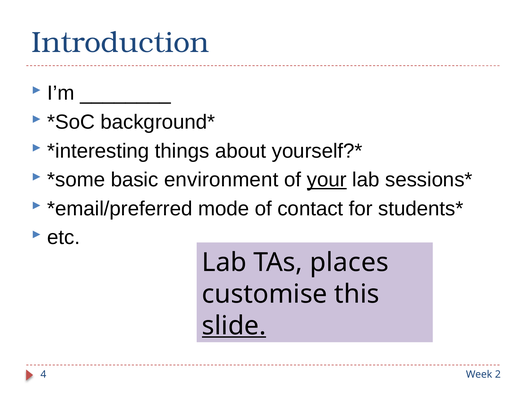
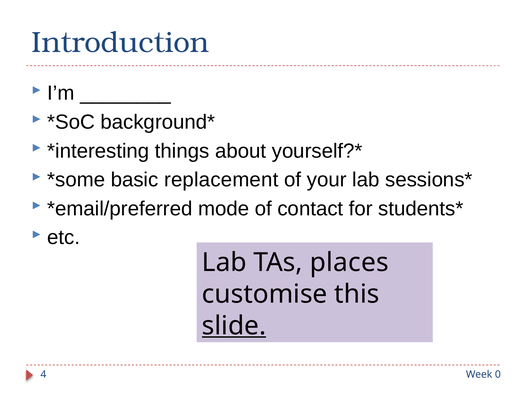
environment: environment -> replacement (221, 180)
your underline: present -> none (327, 180)
2: 2 -> 0 (498, 375)
